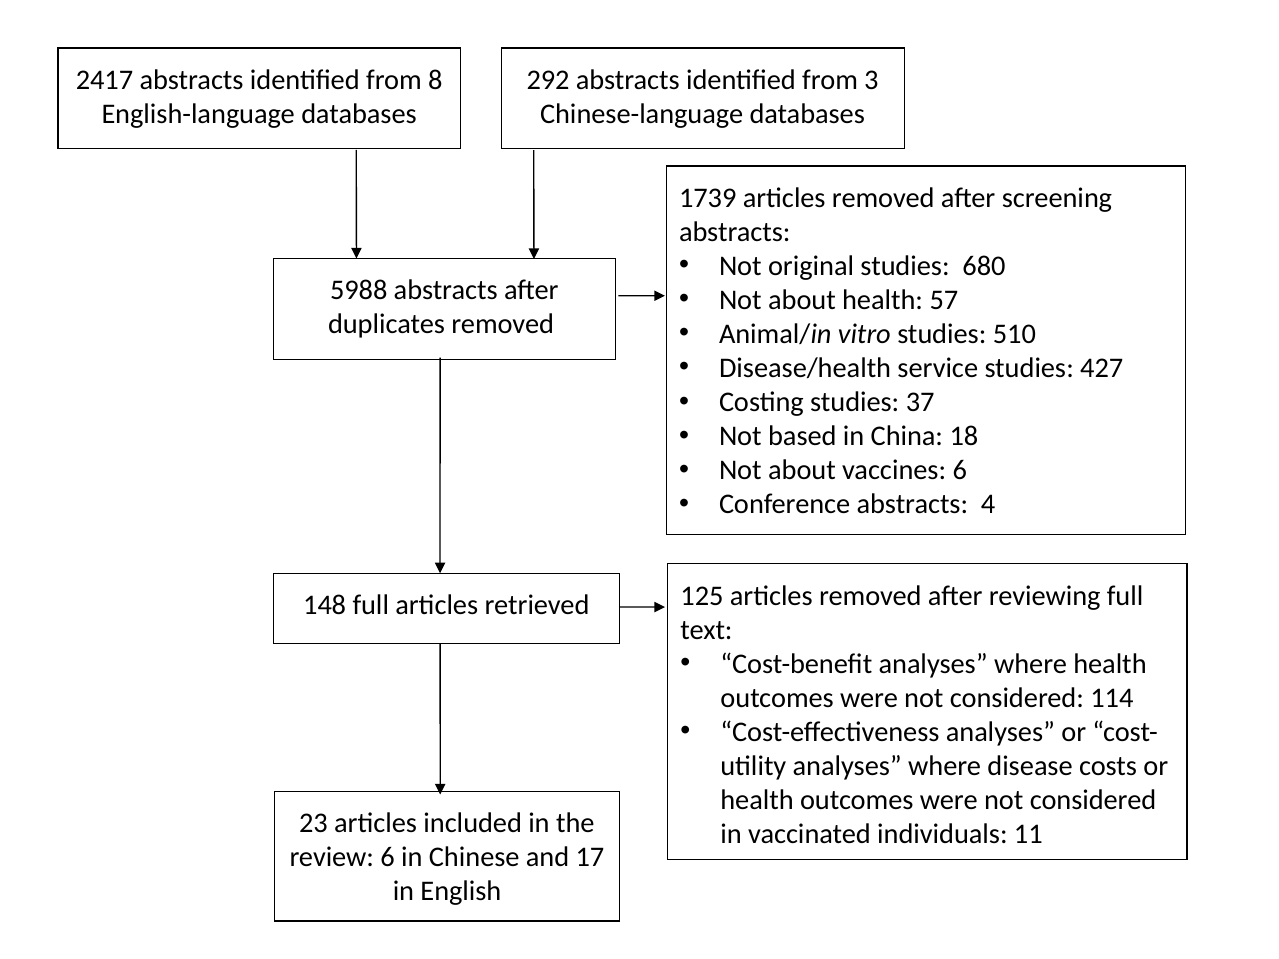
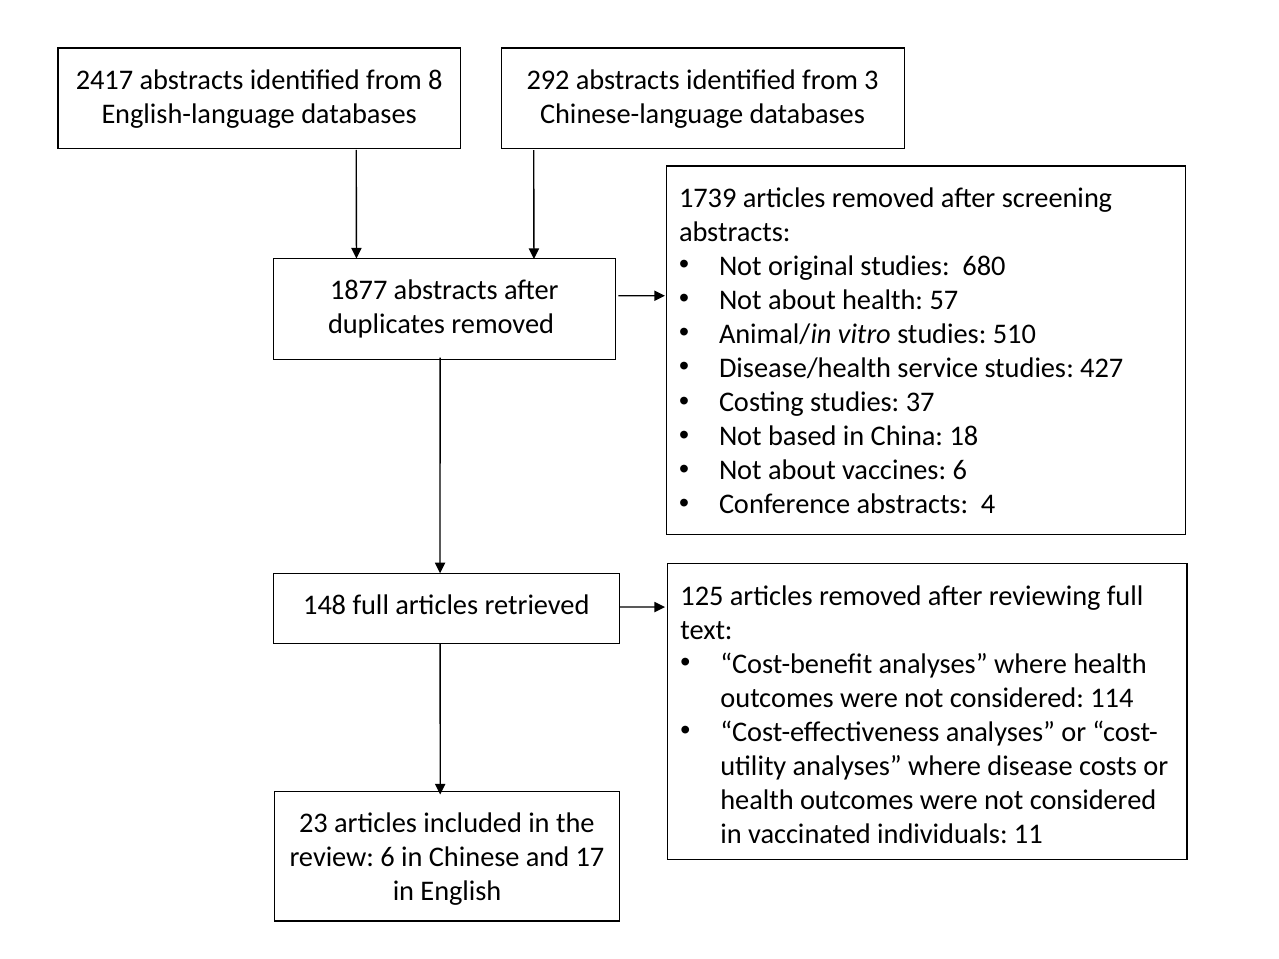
5988: 5988 -> 1877 (359, 290)
